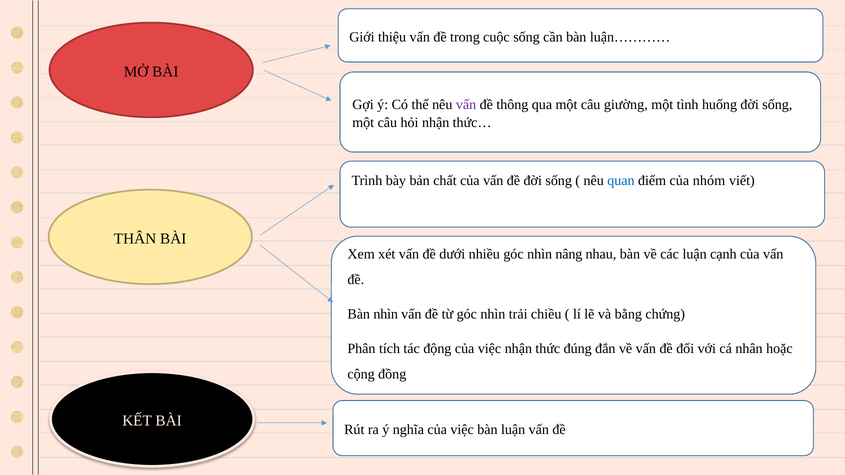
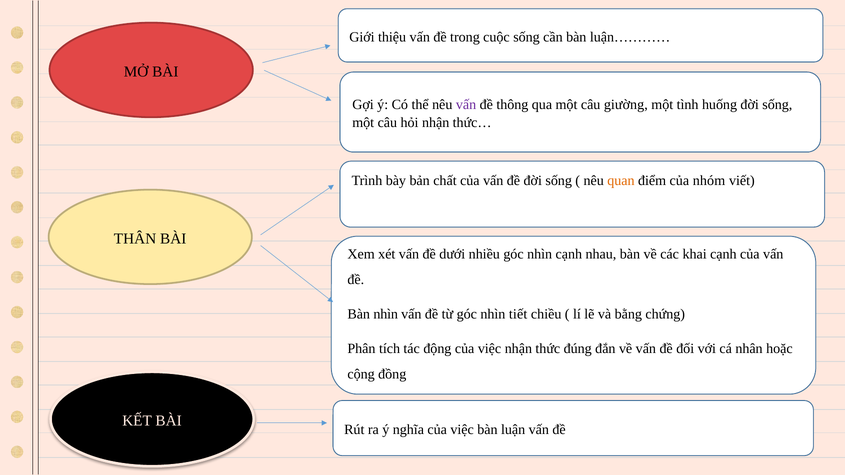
quan colour: blue -> orange (621, 181)
nhìn nâng: nâng -> cạnh (569, 254)
các luận: luận -> khai (695, 254)
trải: trải -> tiết (518, 314)
